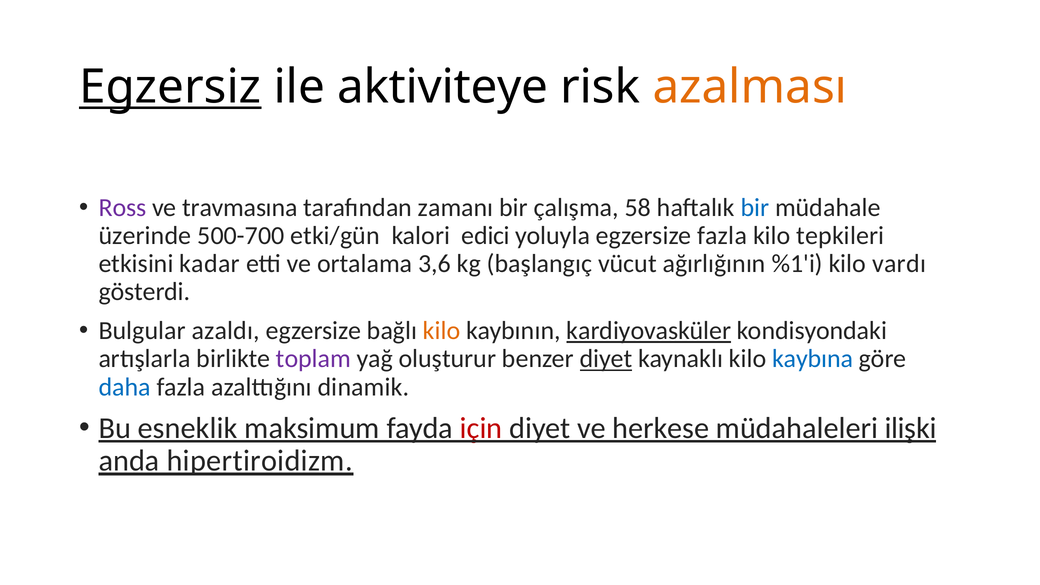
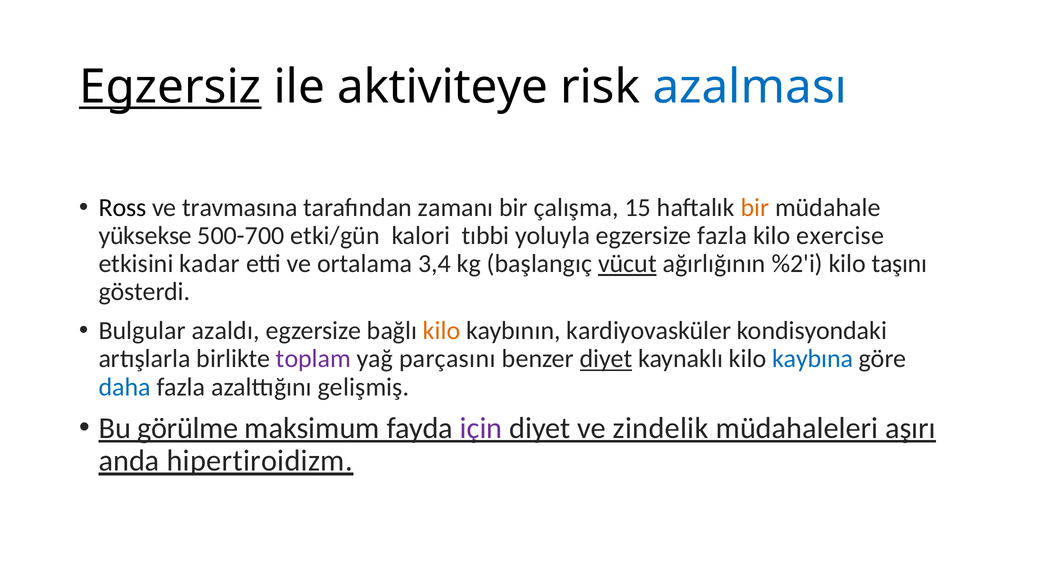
azalması colour: orange -> blue (750, 87)
Ross colour: purple -> black (123, 208)
58: 58 -> 15 (638, 208)
bir colour: blue -> orange (755, 208)
üzerinde: üzerinde -> yüksekse (145, 236)
edici: edici -> tıbbi (486, 236)
tepkileri: tepkileri -> exercise (840, 236)
3,6: 3,6 -> 3,4 (435, 264)
vücut underline: none -> present (627, 264)
%1'i: %1'i -> %2'i (797, 264)
vardı: vardı -> taşını (899, 264)
kardiyovasküler underline: present -> none (649, 331)
oluşturur: oluşturur -> parçasını (447, 359)
dinamik: dinamik -> gelişmiş (363, 387)
esneklik: esneklik -> görülme (188, 428)
için colour: red -> purple (481, 428)
herkese: herkese -> zindelik (661, 428)
ilişki: ilişki -> aşırı (910, 428)
